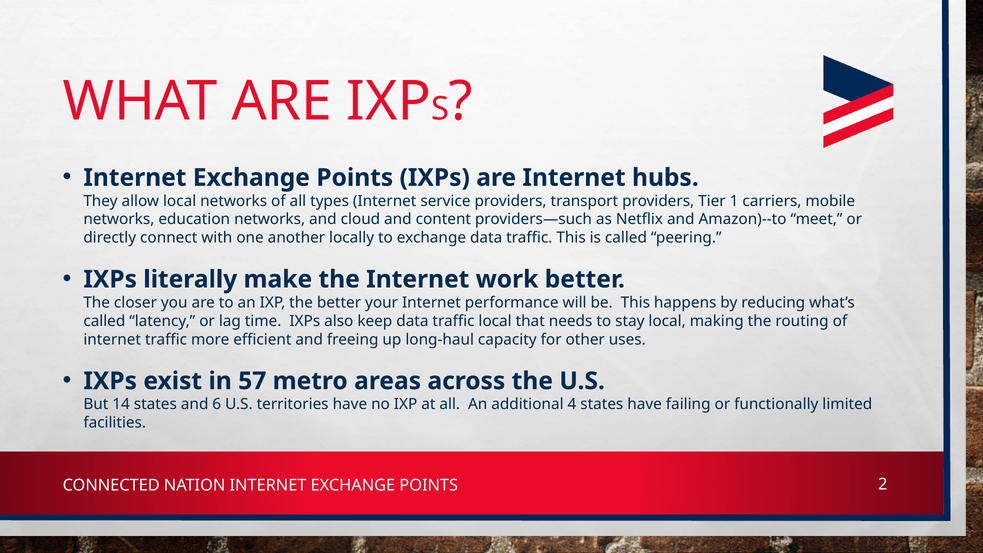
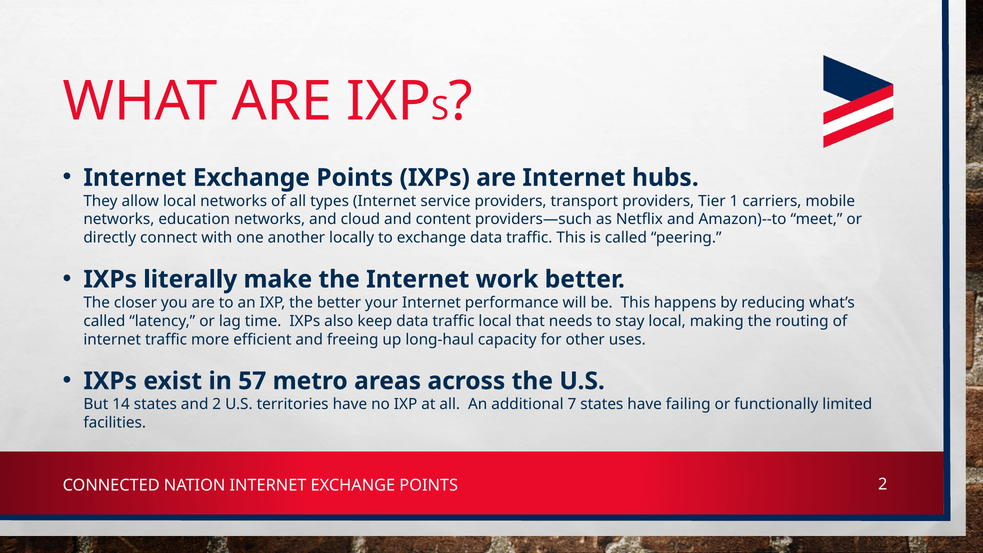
and 6: 6 -> 2 (217, 404)
4: 4 -> 7 (572, 404)
